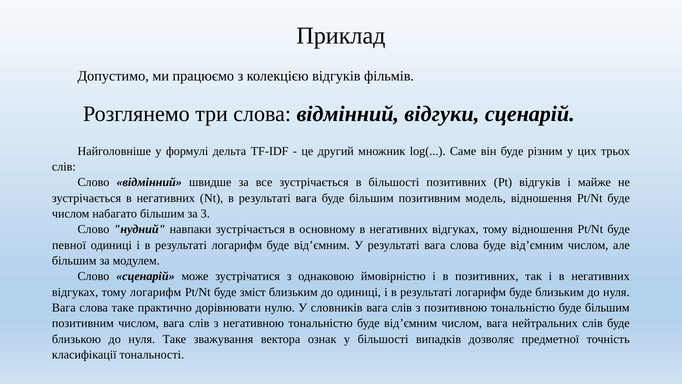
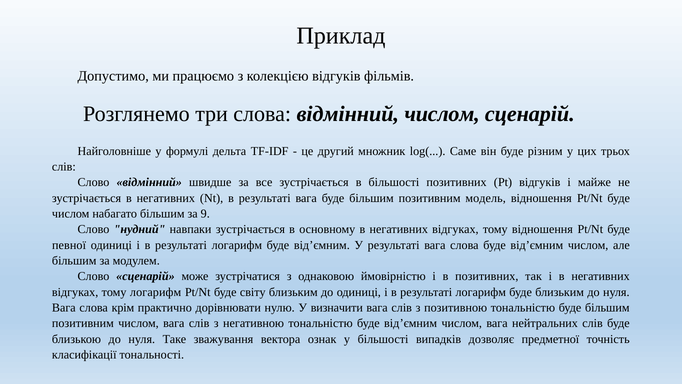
відмінний відгуки: відгуки -> числом (442, 114)
3: 3 -> 9 (205, 214)
зміст: зміст -> світу (253, 292)
слова таке: таке -> крім (123, 307)
словників: словників -> визначити (337, 307)
